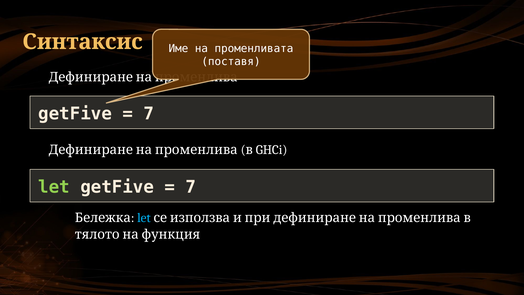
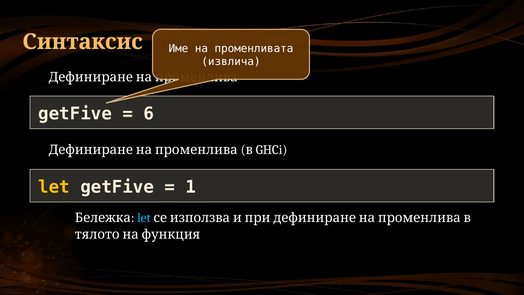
поставя: поставя -> извлича (231, 62)
7: 7 -> 6 (149, 114)
let colour: light green -> yellow (54, 187)
7: 7 -> 1 (191, 187)
